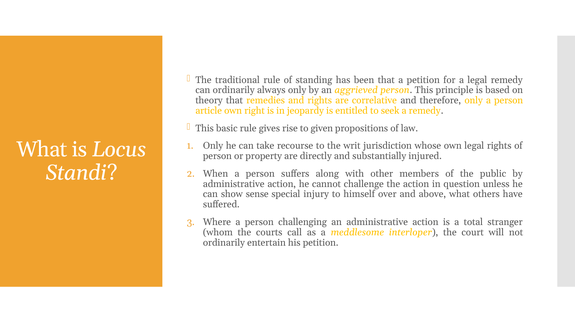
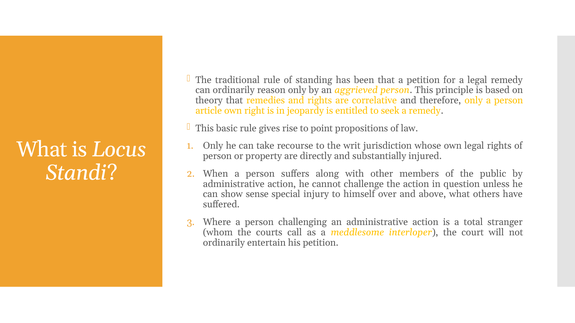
always: always -> reason (271, 90)
given: given -> point (322, 128)
